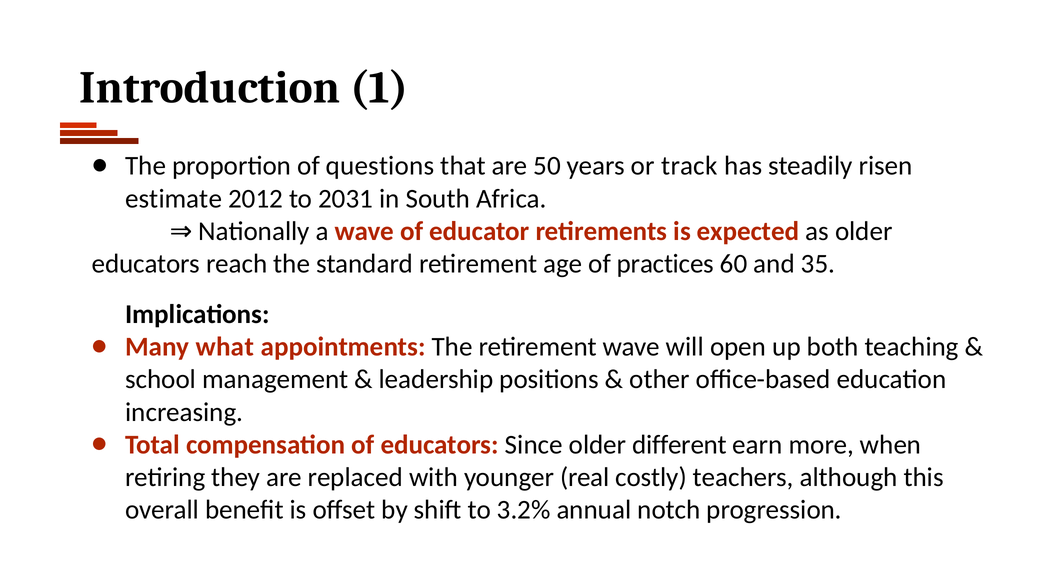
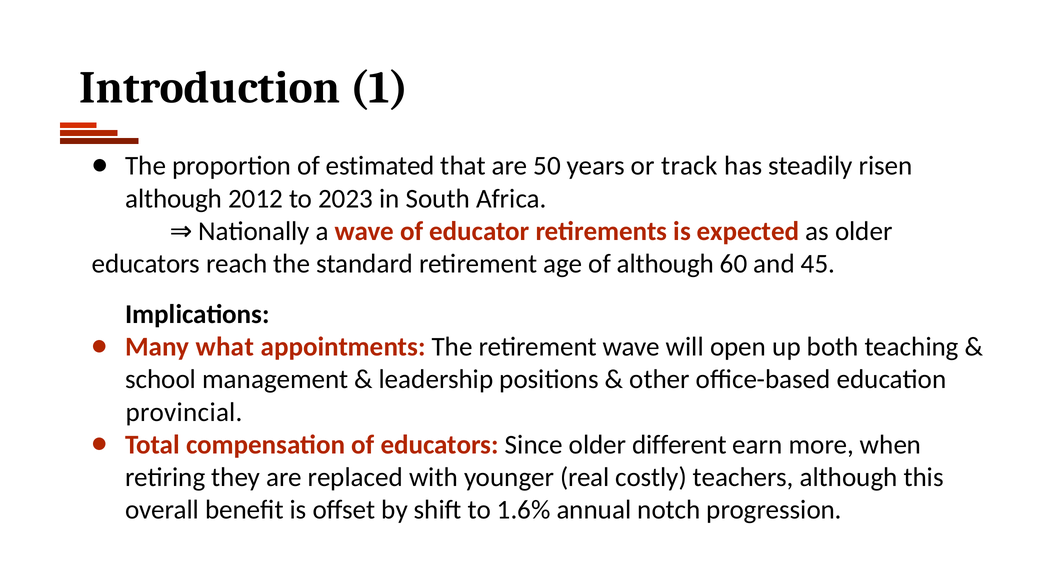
questions: questions -> estimated (380, 166)
estimate: estimate -> although (174, 198)
2031: 2031 -> 2023 (346, 198)
of practices: practices -> although (665, 263)
35: 35 -> 45 (818, 263)
increasing: increasing -> provincial (184, 412)
3.2%: 3.2% -> 1.6% (524, 509)
